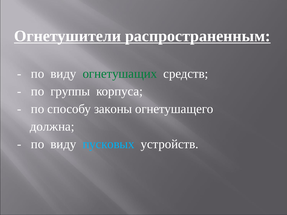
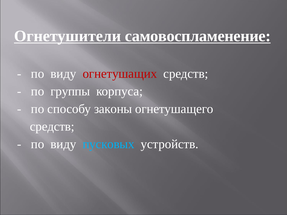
распространенным: распространенным -> самовоспламенение (198, 36)
огнетушащих colour: green -> red (120, 74)
должна: должна -> средств (52, 127)
